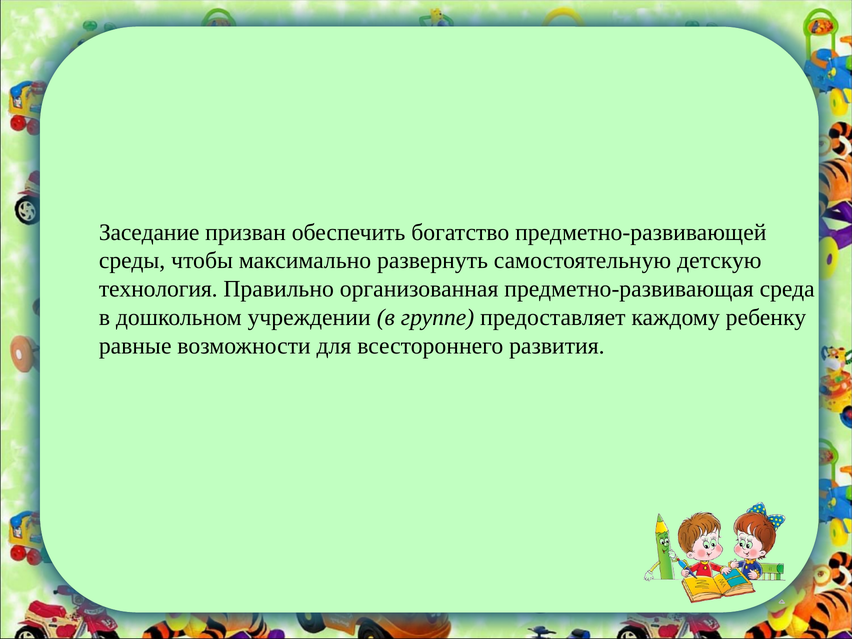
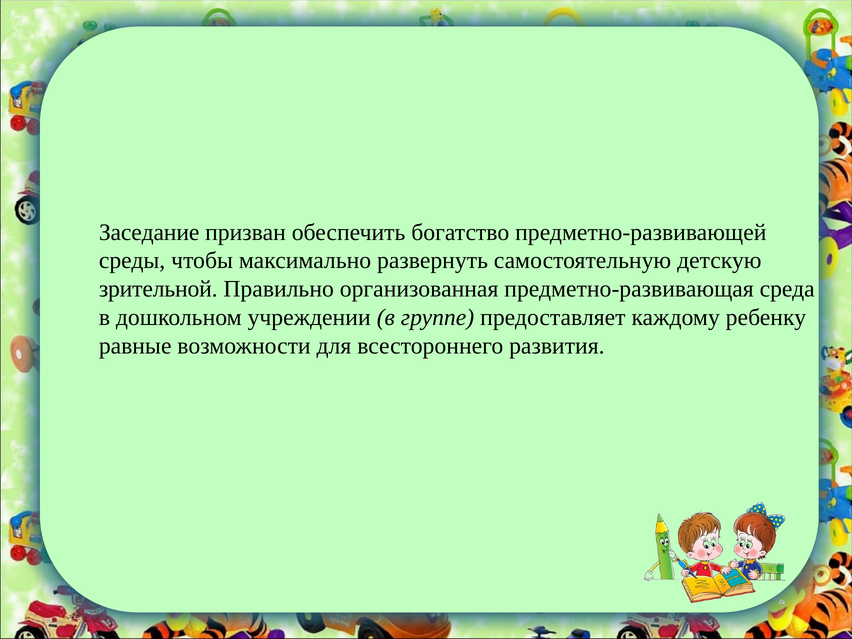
технология: технология -> зрительной (158, 289)
